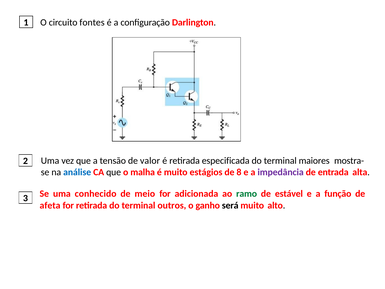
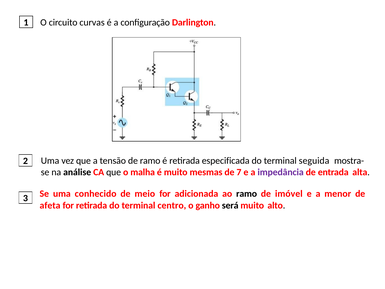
fontes: fontes -> curvas (92, 22)
de valor: valor -> ramo (150, 160)
maiores: maiores -> seguida (314, 160)
análise colour: blue -> black (77, 172)
estágios: estágios -> mesmas (206, 172)
8: 8 -> 7 (239, 172)
ramo colour: green -> black (247, 194)
estável: estável -> imóvel (289, 194)
função: função -> menor (338, 194)
outros: outros -> centro (172, 205)
